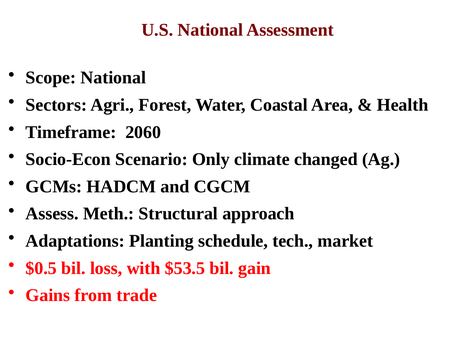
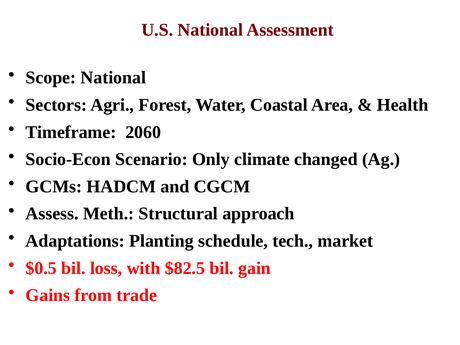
$53.5: $53.5 -> $82.5 (185, 268)
